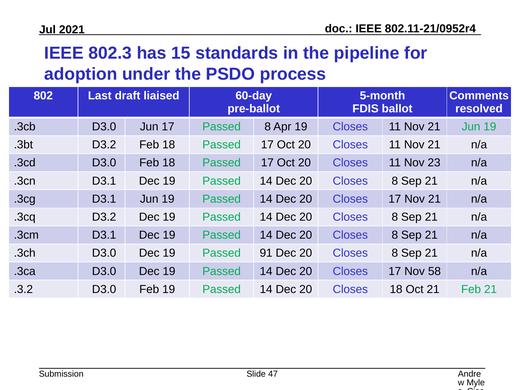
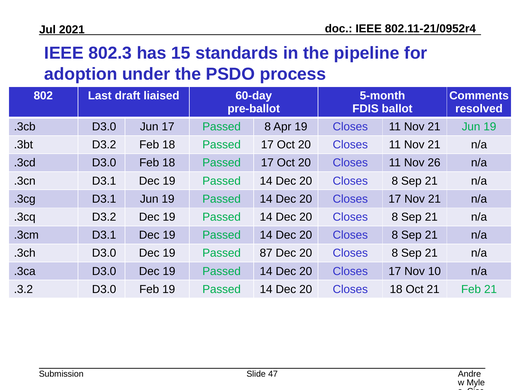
23: 23 -> 26 (434, 163)
91: 91 -> 87 (266, 253)
58: 58 -> 10 (434, 271)
